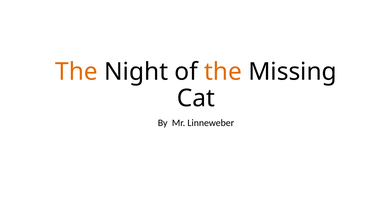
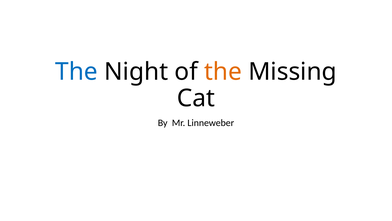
The colour: orange -> blue (76, 72)
